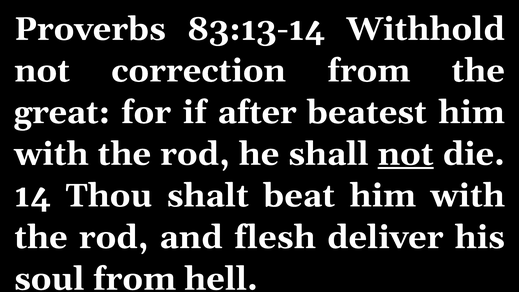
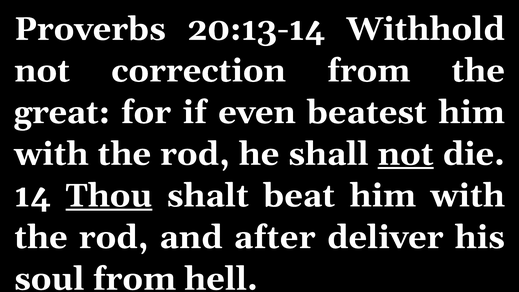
83:13-14: 83:13-14 -> 20:13-14 (256, 29)
after: after -> even (257, 112)
Thou underline: none -> present (109, 196)
flesh: flesh -> after (275, 237)
